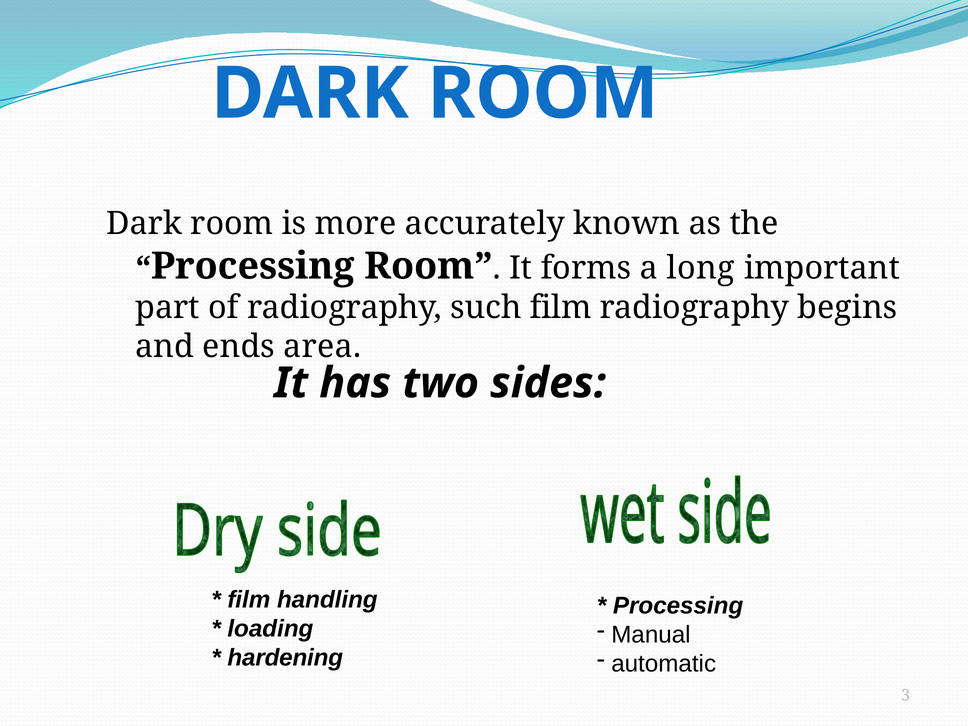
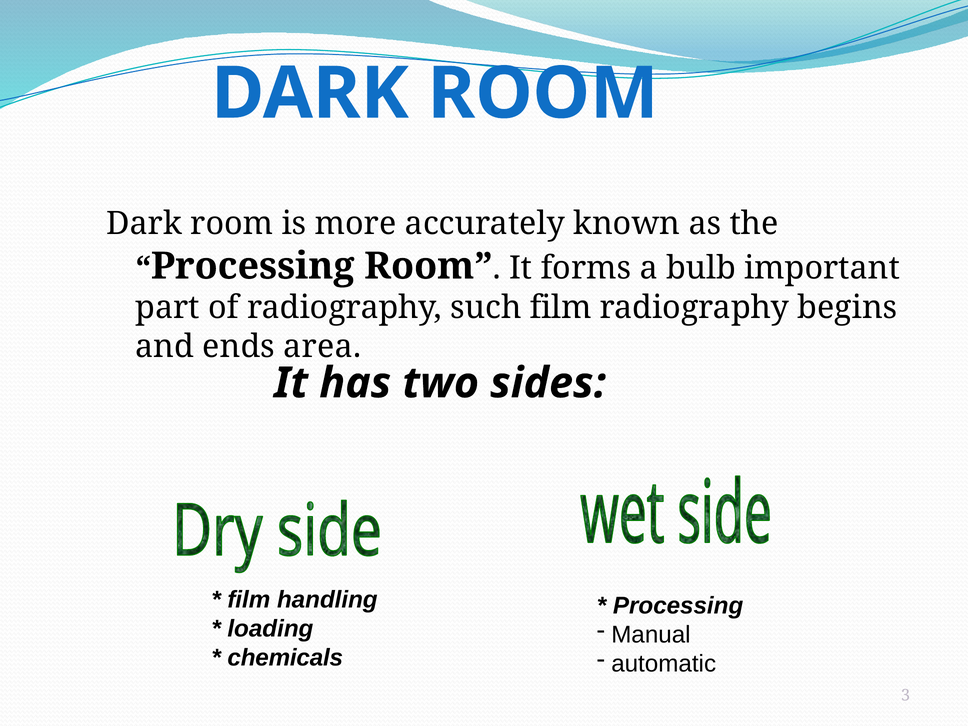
long: long -> bulb (701, 268)
hardening: hardening -> chemicals (285, 658)
